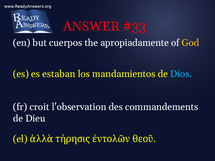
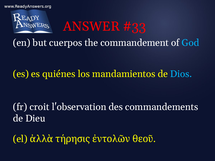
apropiadamente: apropiadamente -> commandement (135, 43)
God colour: yellow -> light blue (190, 43)
estaban: estaban -> quiénes (59, 74)
